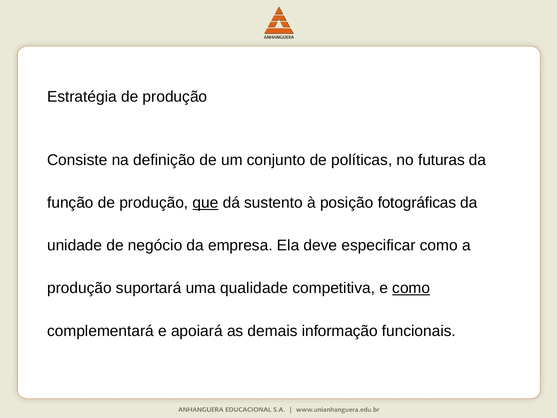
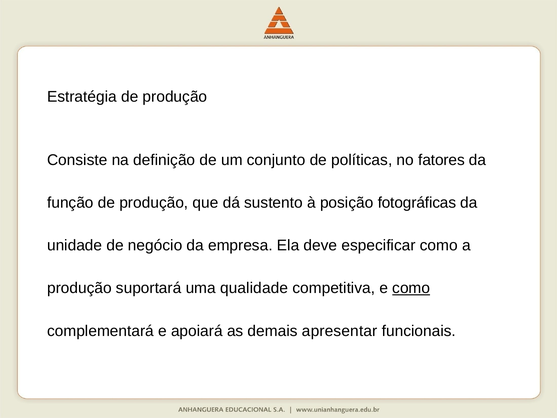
futuras: futuras -> fatores (441, 160)
que underline: present -> none (205, 203)
informação: informação -> apresentar (340, 331)
